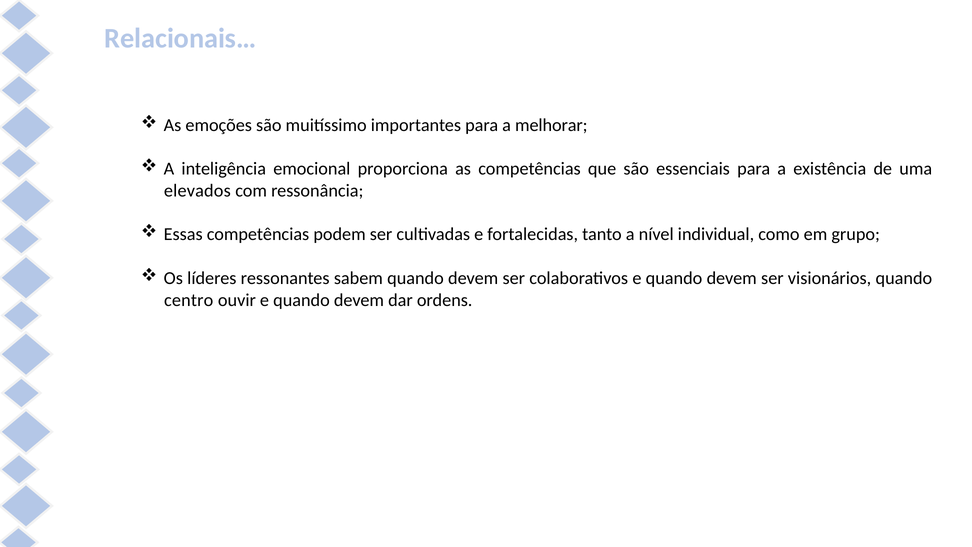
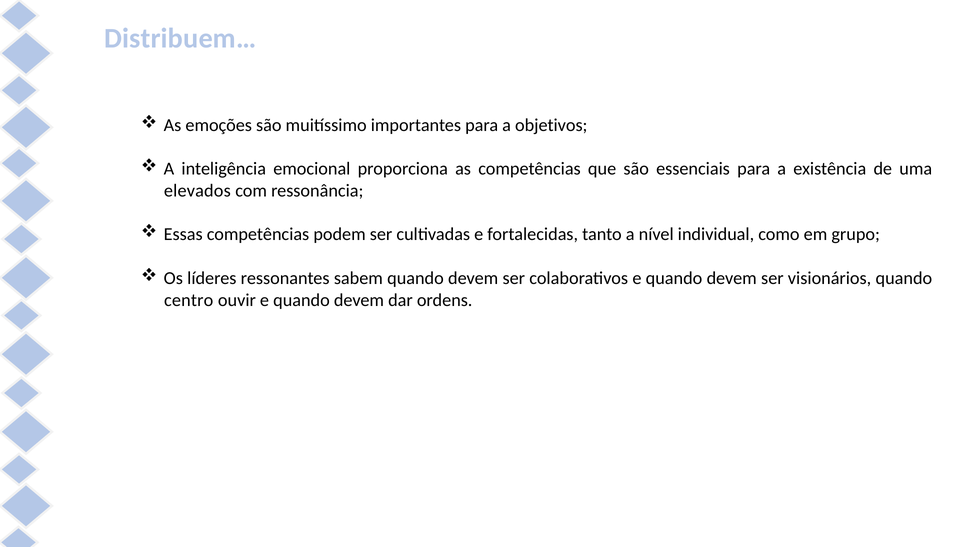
Relacionais…: Relacionais… -> Distribuem… (180, 38)
melhorar: melhorar -> objetivos (551, 125)
